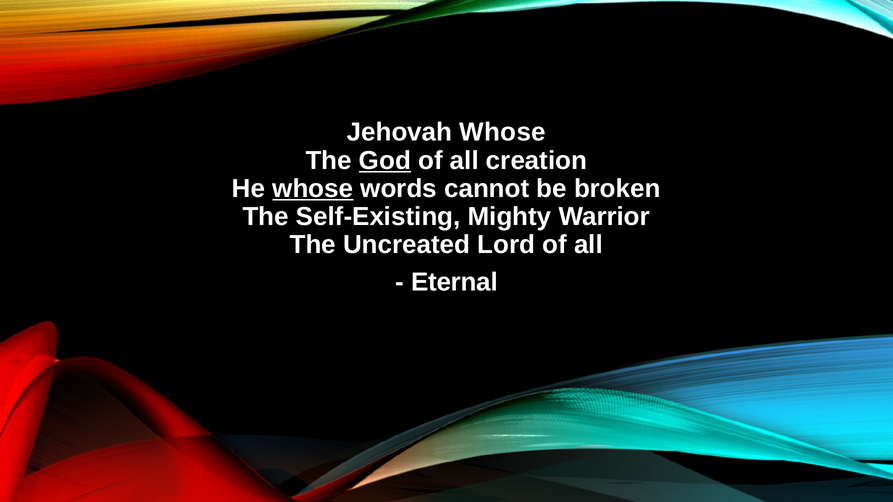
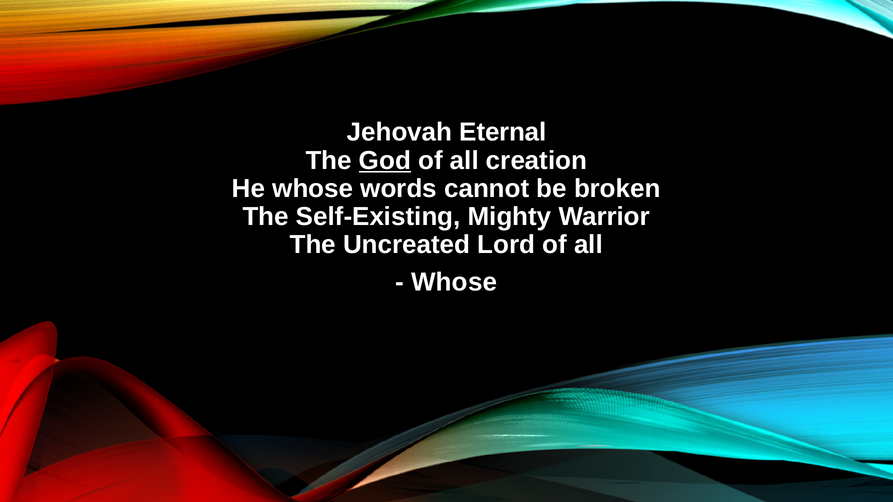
Jehovah Whose: Whose -> Eternal (503, 132)
whose underline: present -> none (313, 189)
Eternal: Eternal -> Whose (454, 282)
